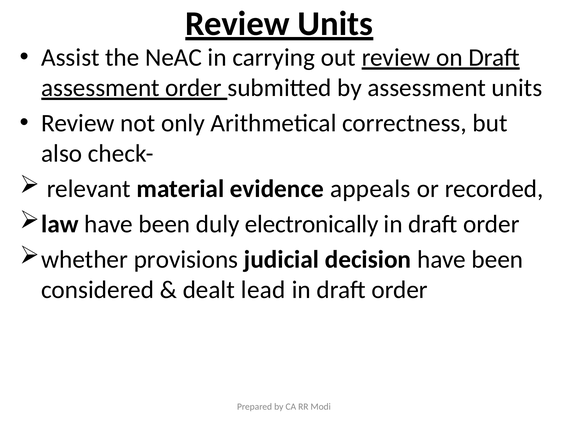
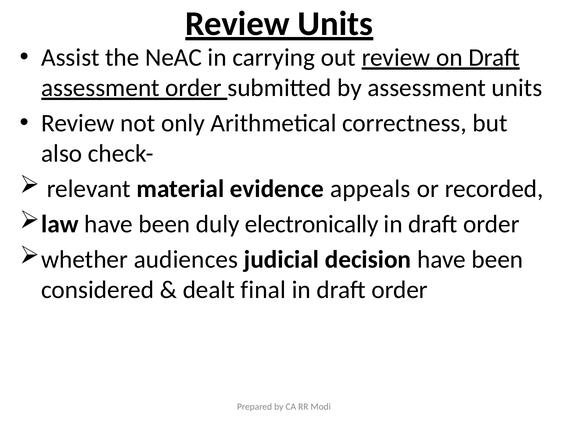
provisions: provisions -> audiences (186, 260)
lead: lead -> final (263, 290)
